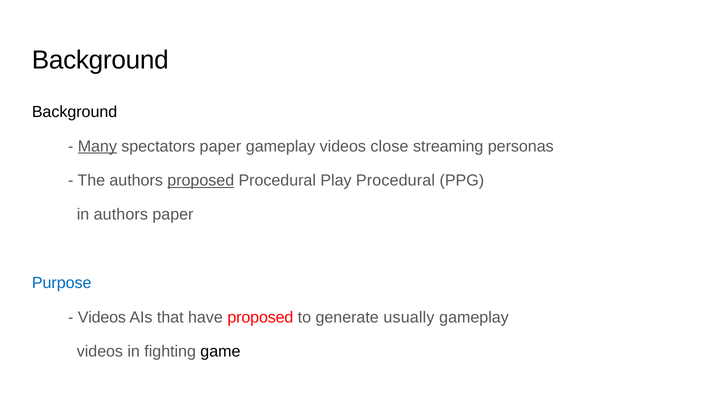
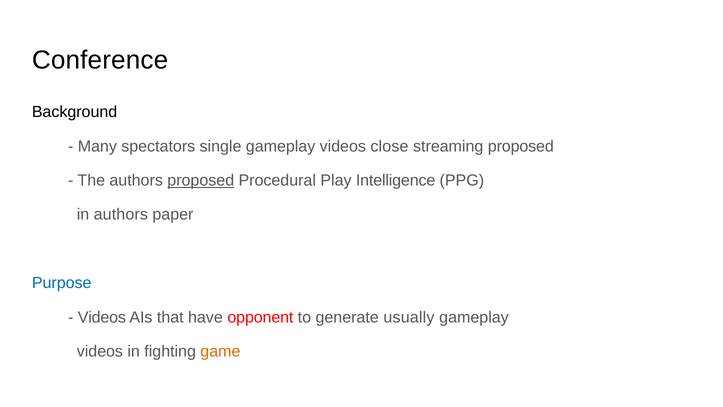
Background: Background -> Conference (100, 60)
Many underline: present -> none (97, 146)
spectators paper: paper -> single (221, 146)
streaming personas: personas -> proposed (521, 146)
Play Procedural: Procedural -> Intelligence (396, 180)
have proposed: proposed -> opponent (260, 317)
game colour: black -> orange (220, 351)
